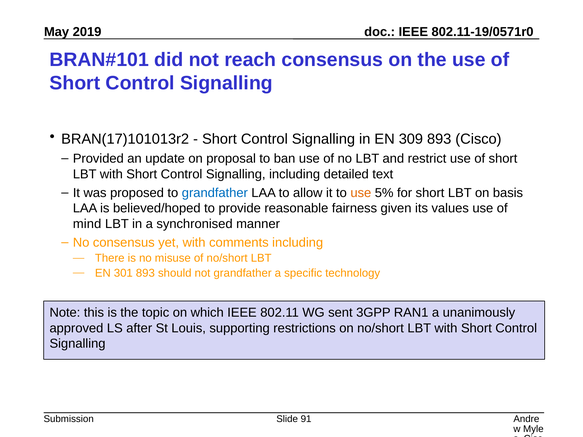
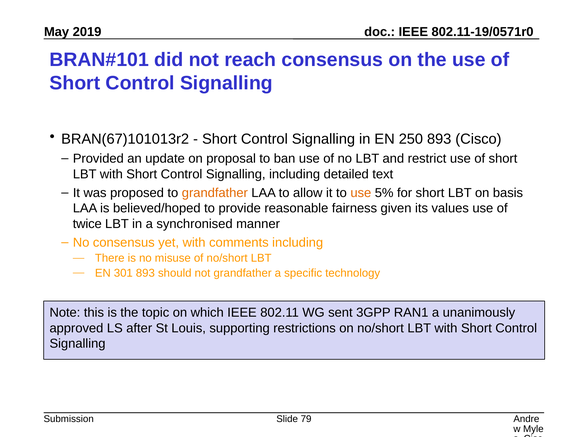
BRAN(17)101013r2: BRAN(17)101013r2 -> BRAN(67)101013r2 (125, 139)
309: 309 -> 250 (411, 139)
grandfather colour: blue -> orange (215, 193)
mind: mind -> twice (87, 224)
91: 91 -> 79 (306, 419)
